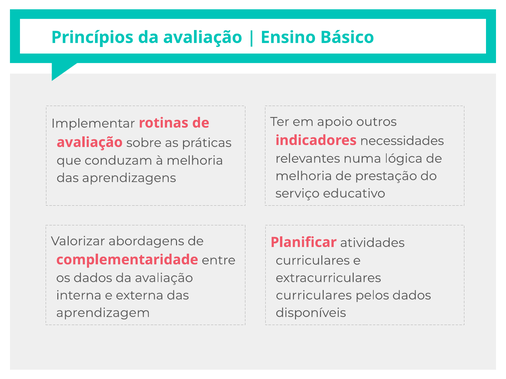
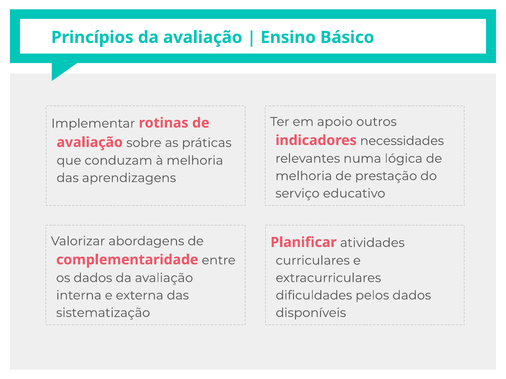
curriculares: curriculares -> dificuldades (314, 296)
aprendizagem: aprendizagem -> sistematização (103, 313)
